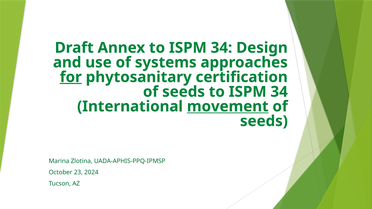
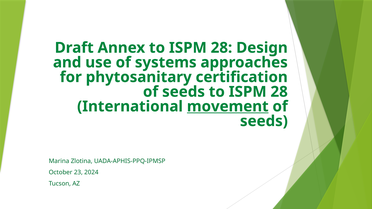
Annex to ISPM 34: 34 -> 28 (221, 48)
for underline: present -> none (71, 77)
seeds to ISPM 34: 34 -> 28 (279, 92)
